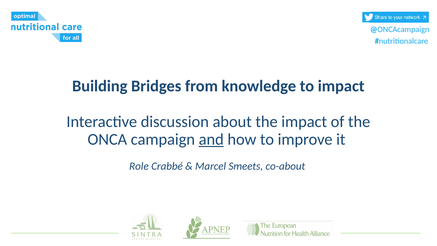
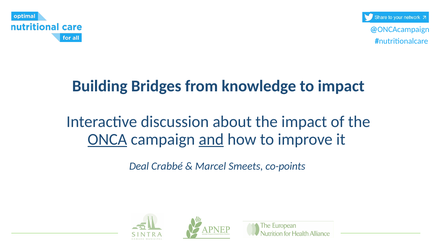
ONCA underline: none -> present (107, 139)
Role: Role -> Deal (139, 166)
co-about: co-about -> co-points (285, 166)
